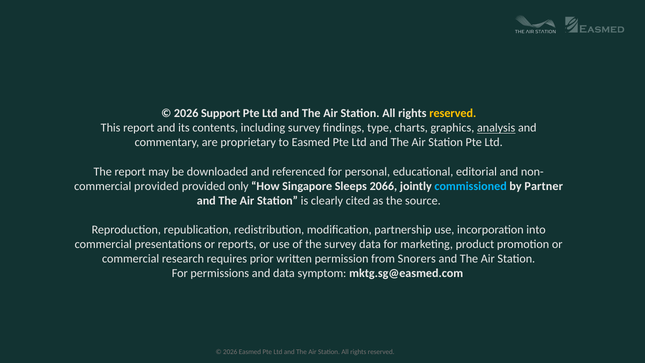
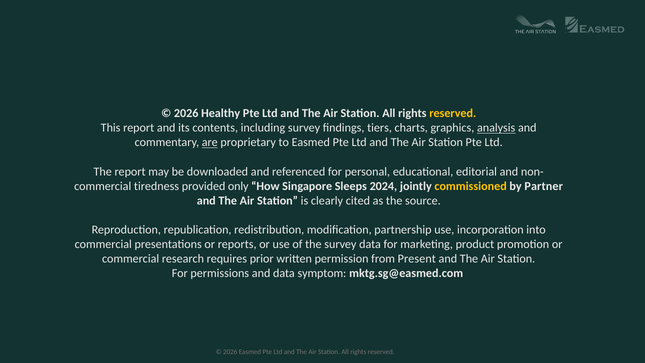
Support: Support -> Healthy (221, 113)
type: type -> tiers (380, 128)
are underline: none -> present (210, 142)
commercial provided: provided -> tiredness (157, 186)
2066: 2066 -> 2024 (383, 186)
commissioned colour: light blue -> yellow (471, 186)
Snorers: Snorers -> Present (417, 259)
